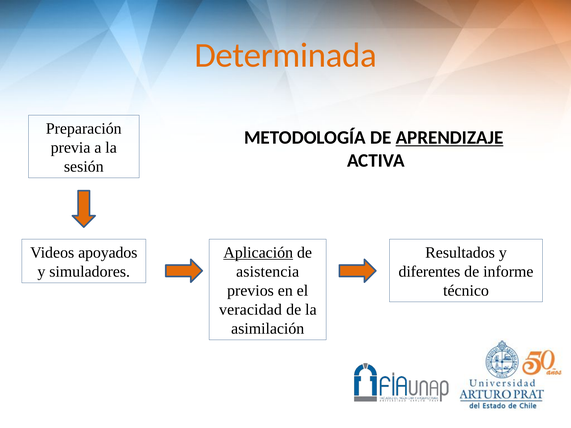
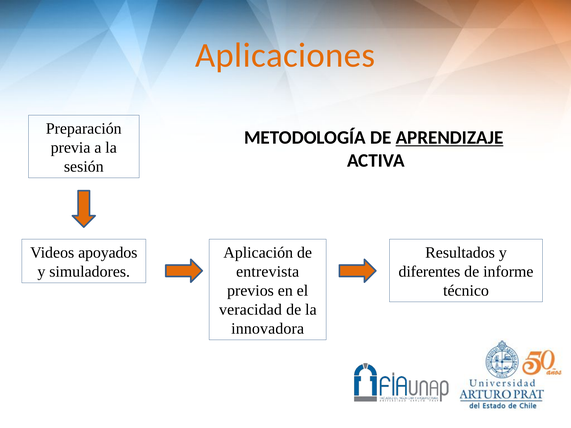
Determinada: Determinada -> Aplicaciones (285, 55)
Aplicación underline: present -> none (258, 253)
asistencia: asistencia -> entrevista (268, 272)
asimilación: asimilación -> innovadora (268, 329)
